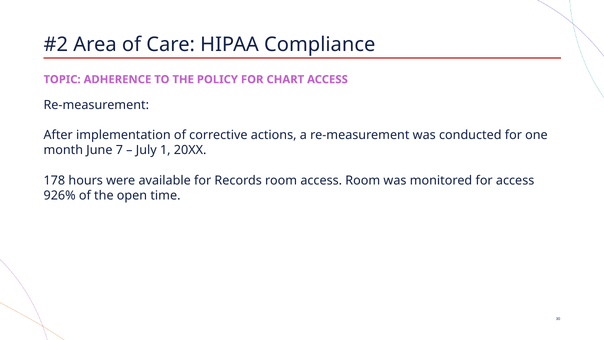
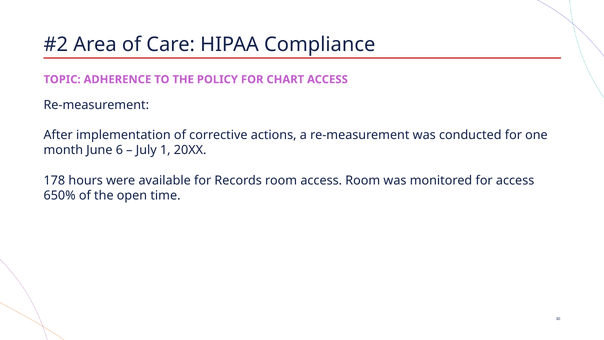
7: 7 -> 6 (119, 150)
926%: 926% -> 650% (60, 195)
